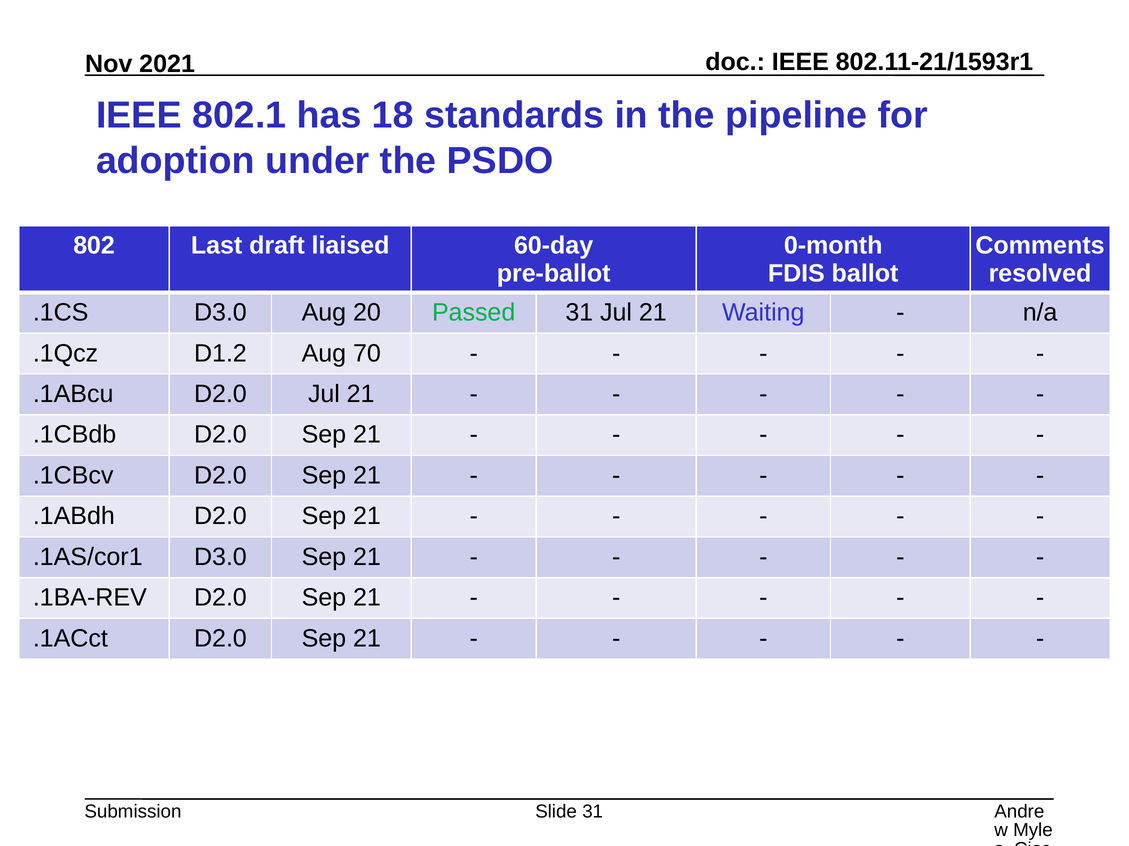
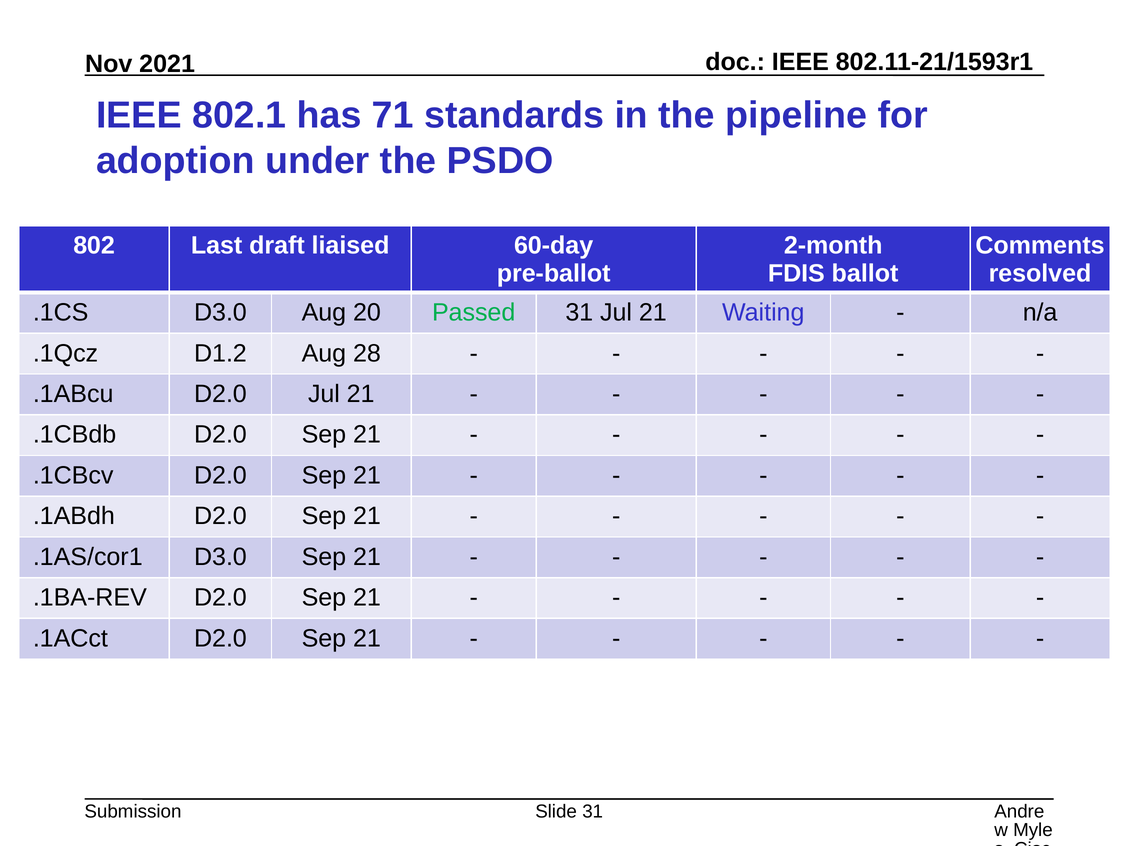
18: 18 -> 71 (393, 116)
0-month: 0-month -> 2-month (833, 246)
70: 70 -> 28 (367, 354)
